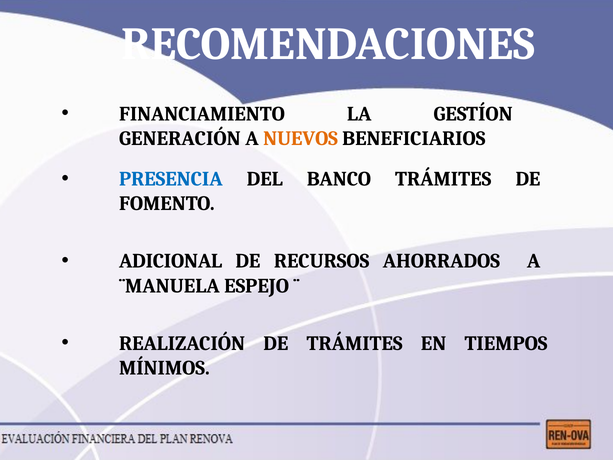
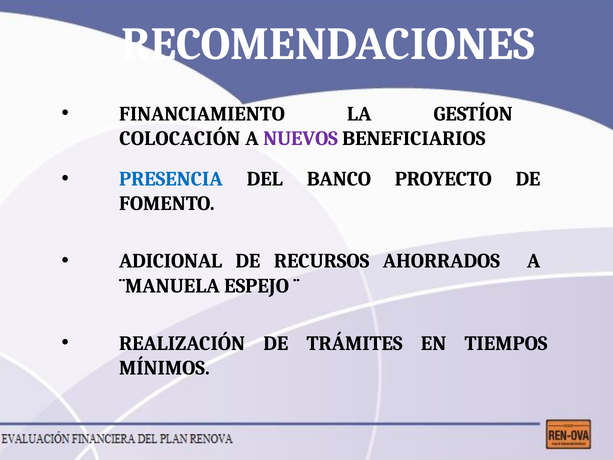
GENERACIÓN: GENERACIÓN -> COLOCACIÓN (180, 138)
NUEVOS colour: orange -> purple (301, 138)
BANCO TRÁMITES: TRÁMITES -> PROYECTO (443, 179)
